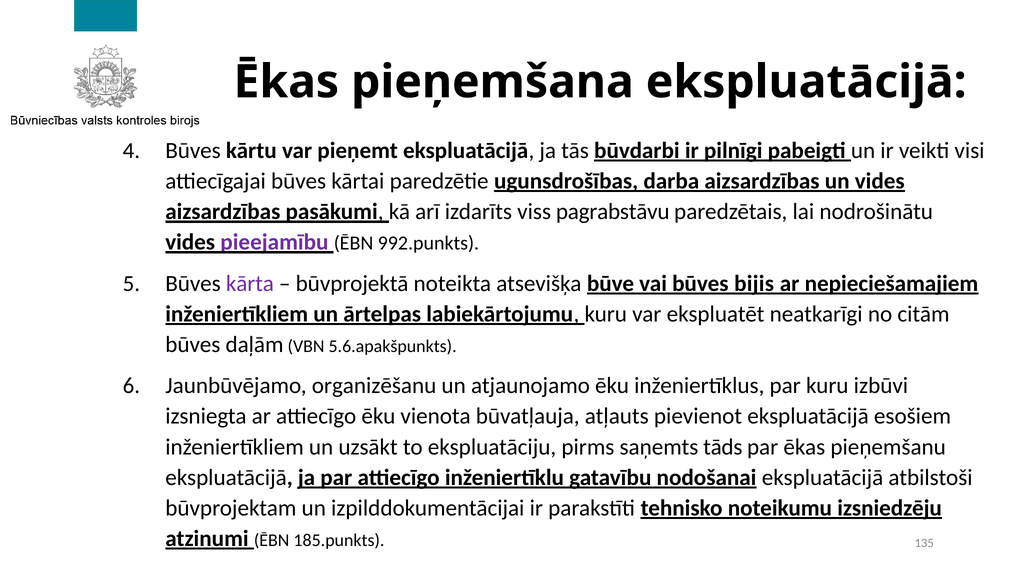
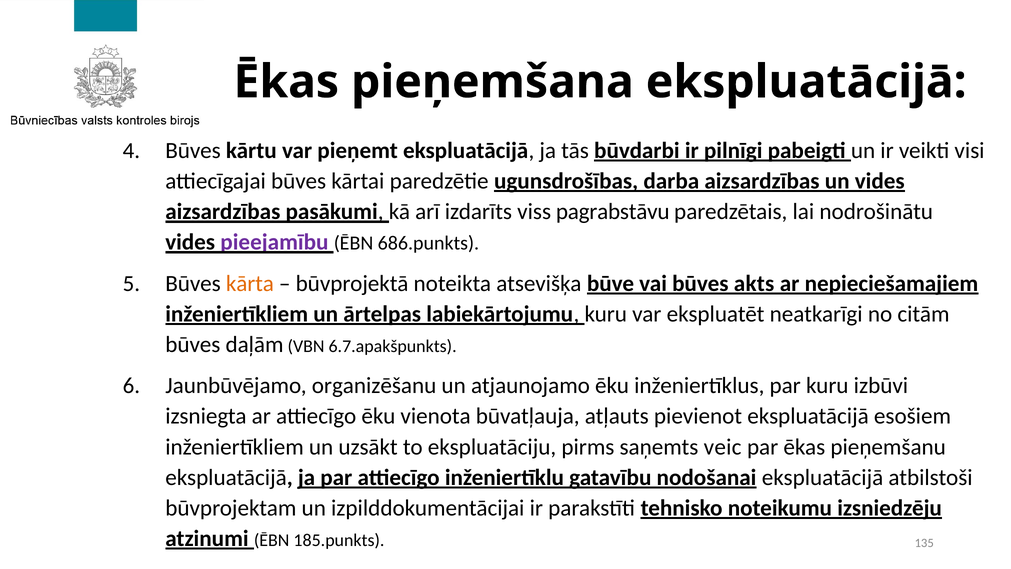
992.punkts: 992.punkts -> 686.punkts (428, 243)
kārta colour: purple -> orange (250, 283)
bijis: bijis -> akts (754, 283)
5.6.apakšpunkts: 5.6.apakšpunkts -> 6.7.apakšpunkts (393, 346)
tāds: tāds -> veic (723, 447)
